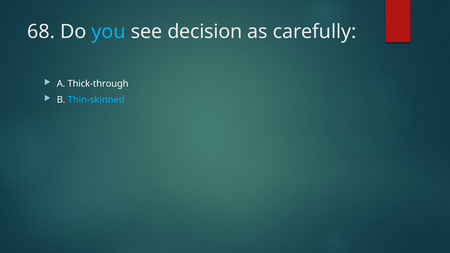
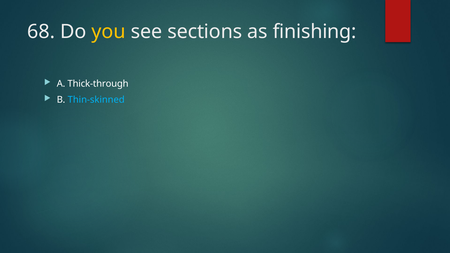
you colour: light blue -> yellow (109, 32)
decision: decision -> sections (205, 32)
carefully: carefully -> finishing (315, 32)
